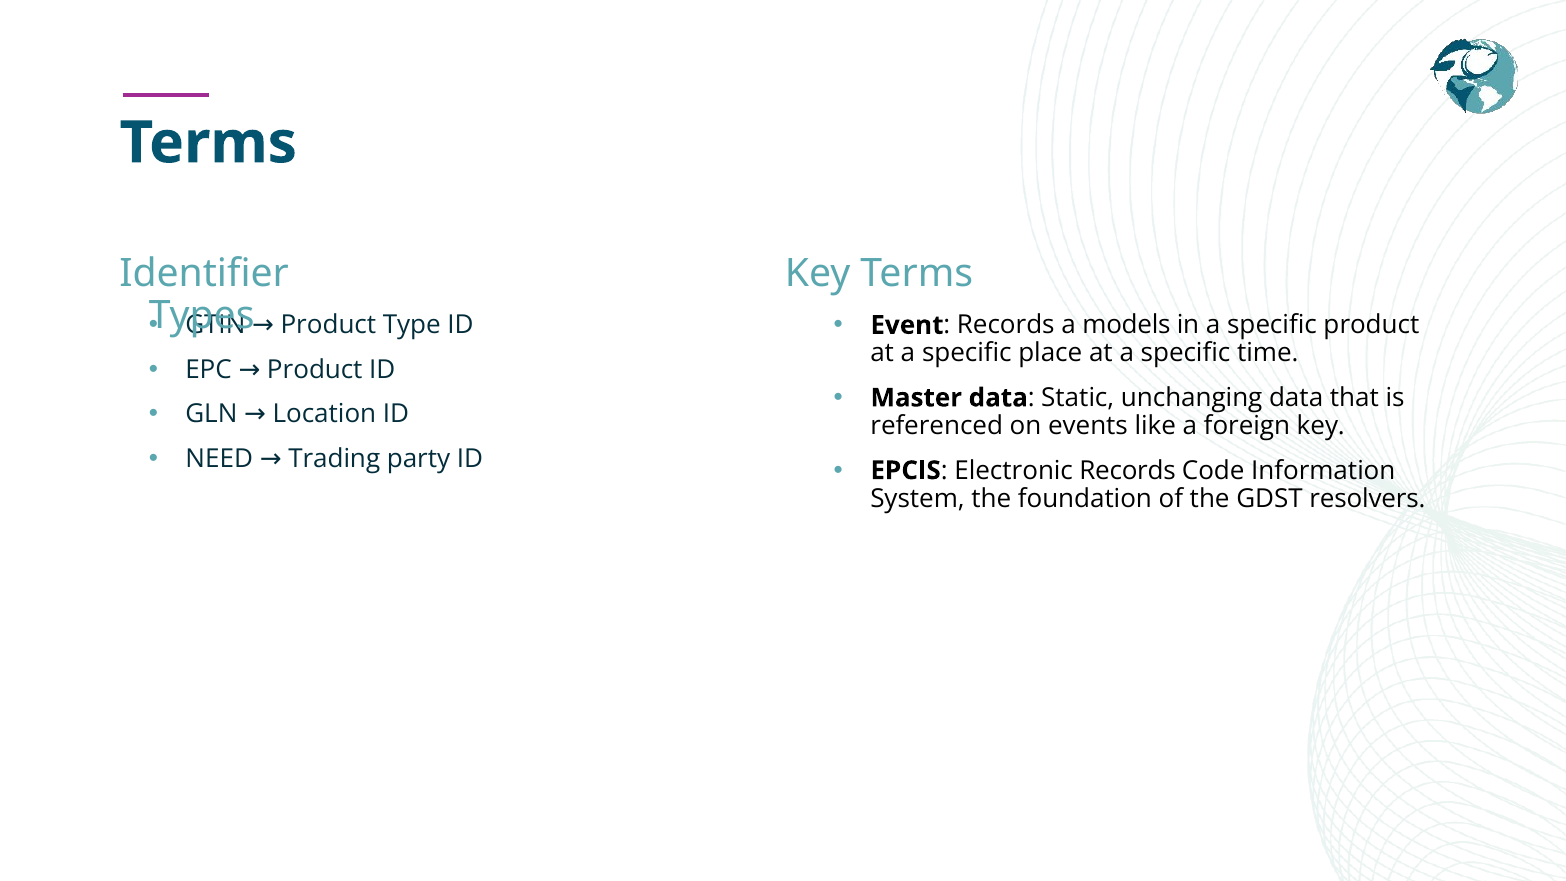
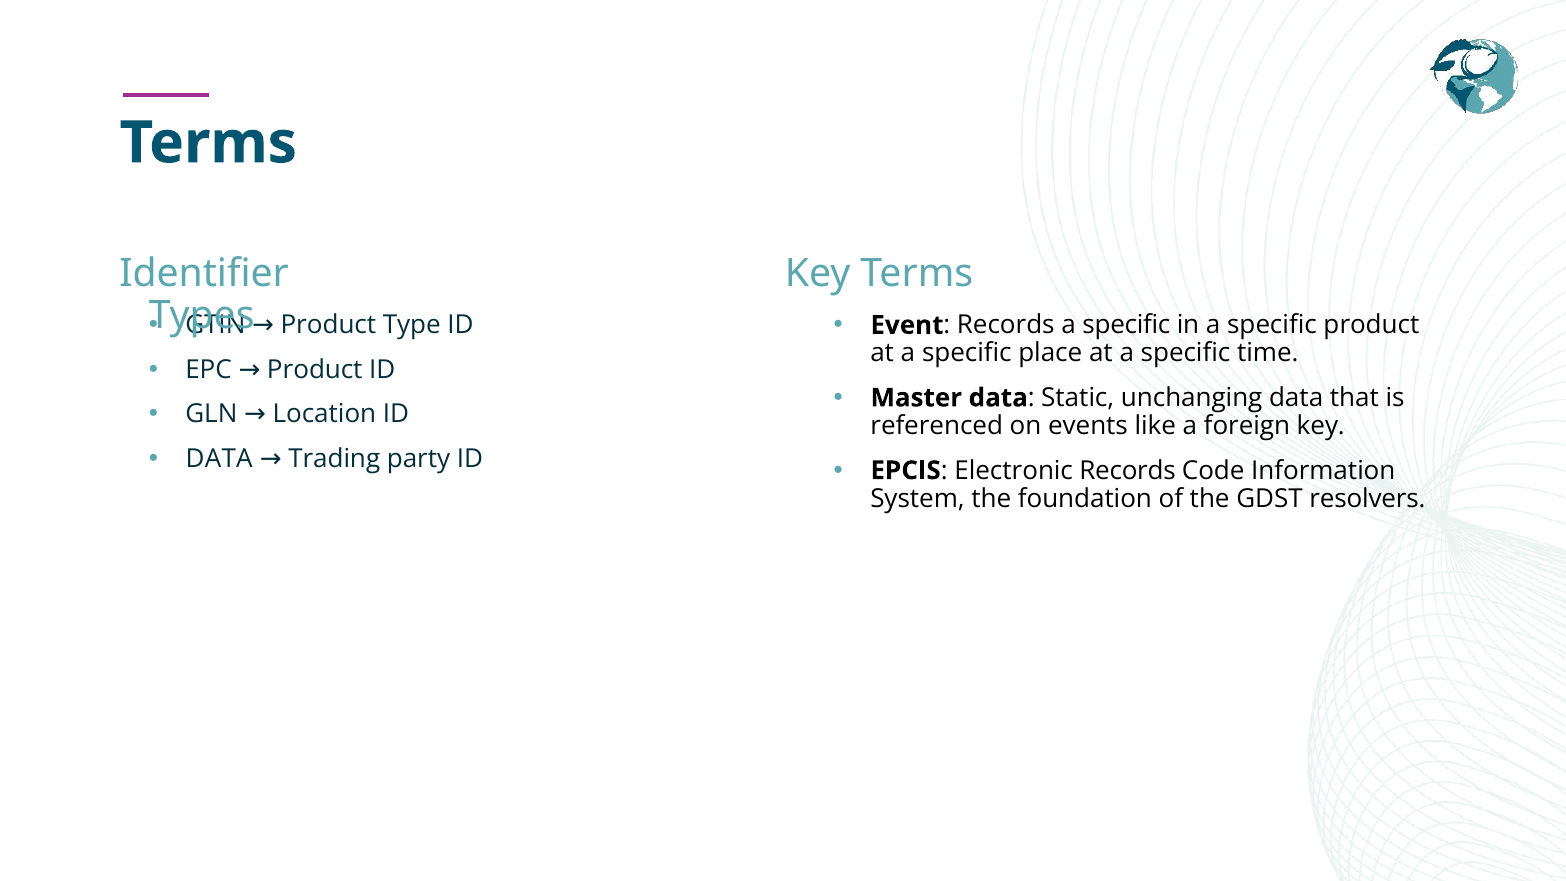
Records a models: models -> specific (1126, 325)
NEED: NEED -> DATA (219, 459)
